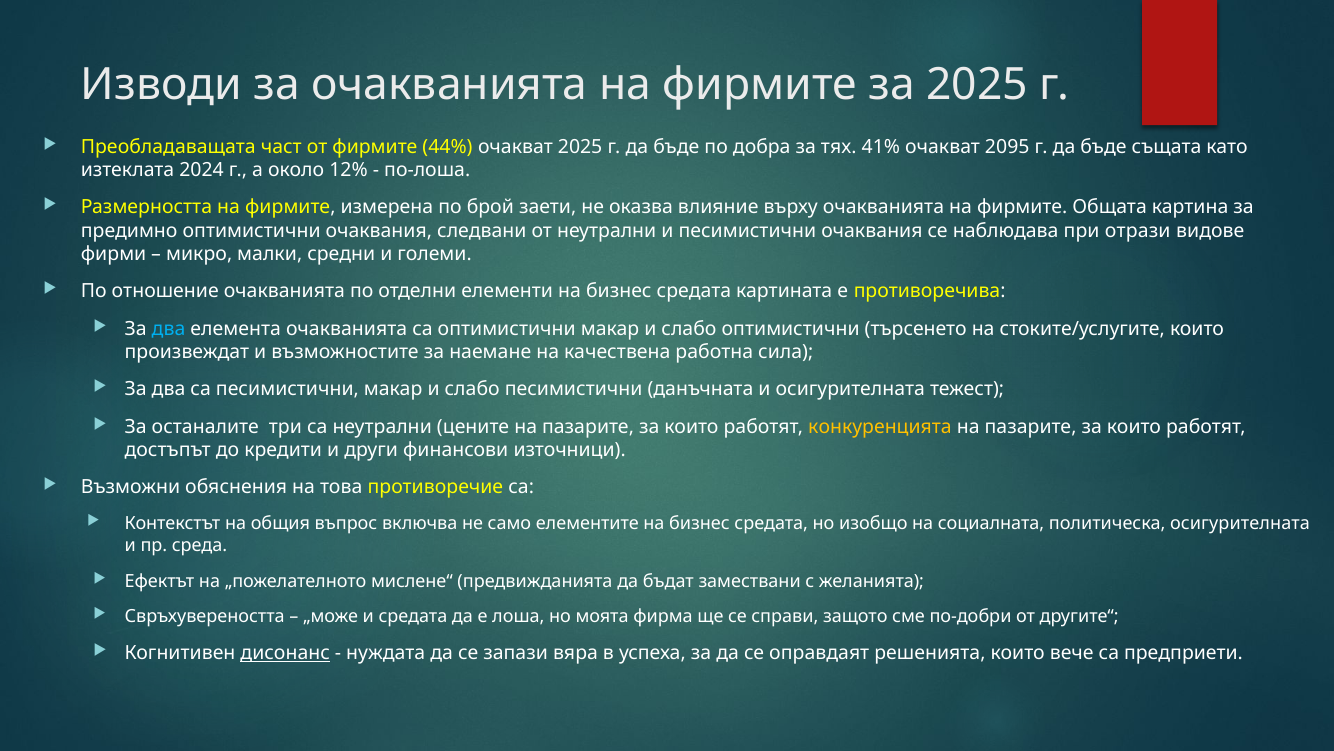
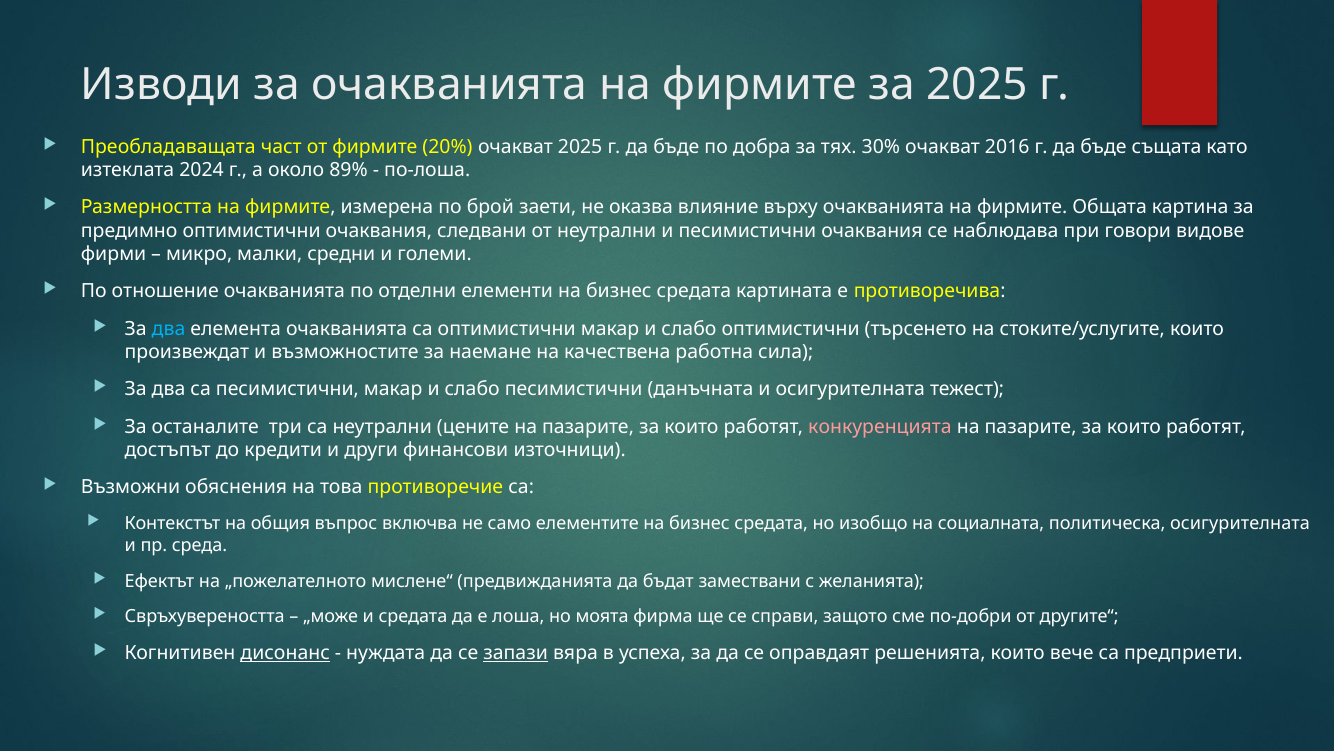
44%: 44% -> 20% (448, 147)
41%: 41% -> 30% (881, 147)
2095: 2095 -> 2016 (1007, 147)
12%: 12% -> 89% (349, 170)
отрази: отрази -> говори (1138, 231)
конкуренцията colour: yellow -> pink (880, 426)
запази underline: none -> present (516, 653)
